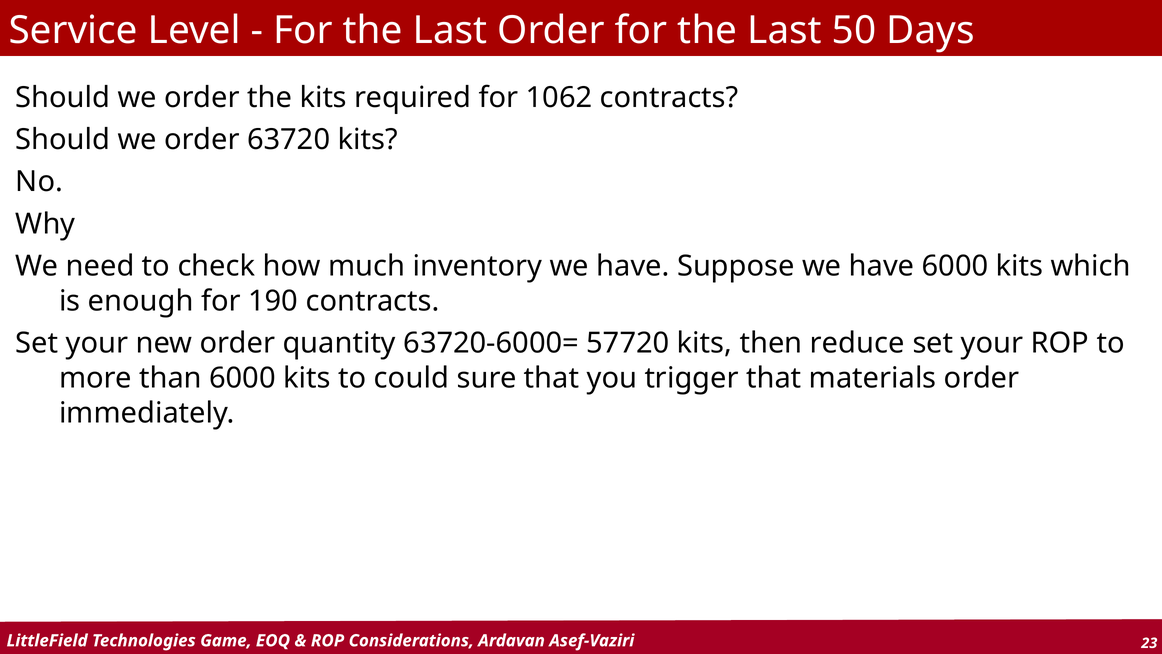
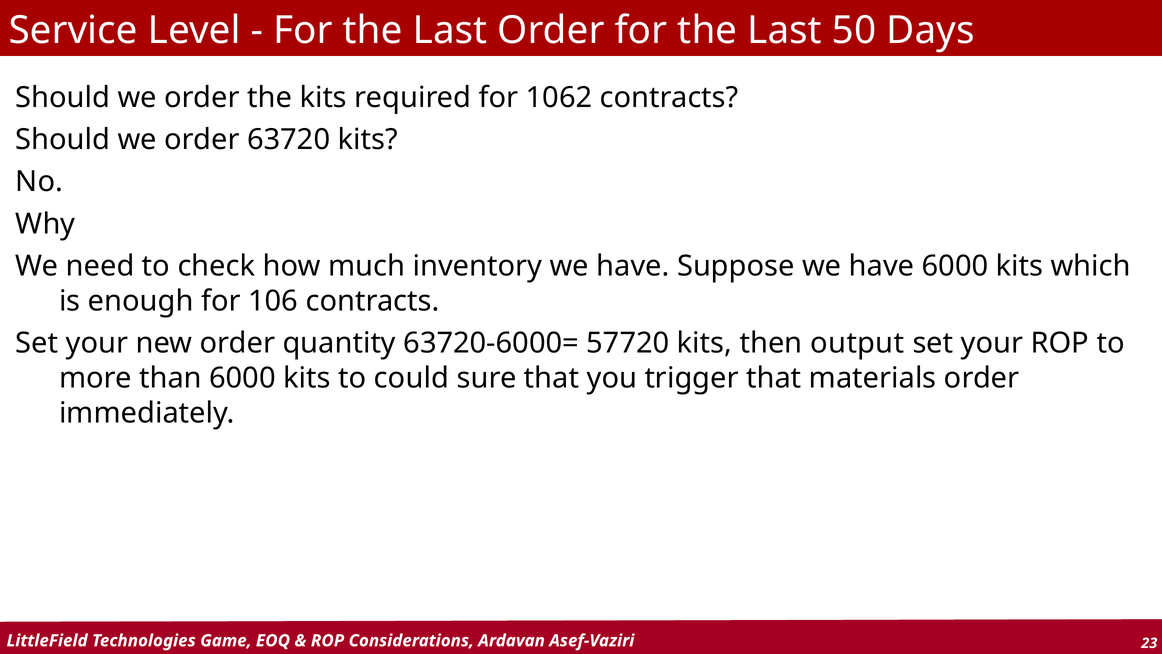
190: 190 -> 106 (273, 301)
reduce: reduce -> output (857, 343)
